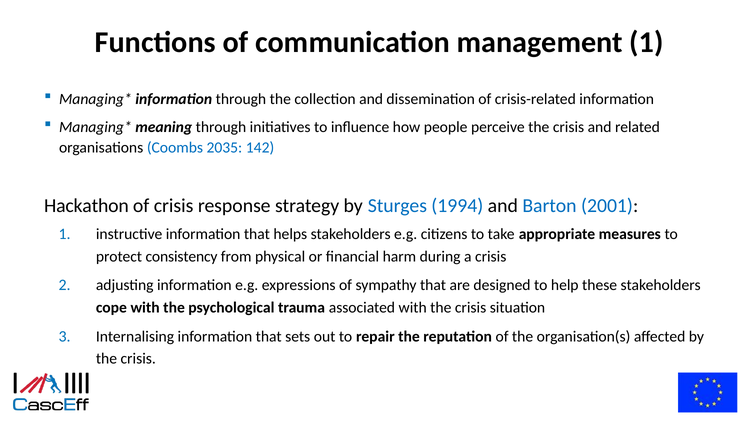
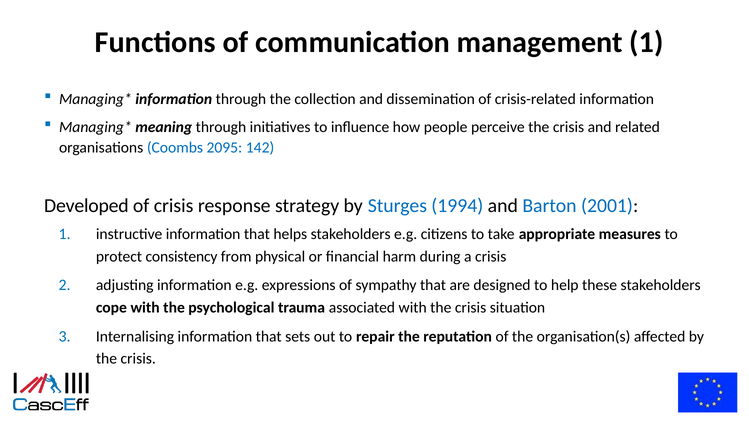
2035: 2035 -> 2095 (224, 148)
Hackathon: Hackathon -> Developed (86, 206)
